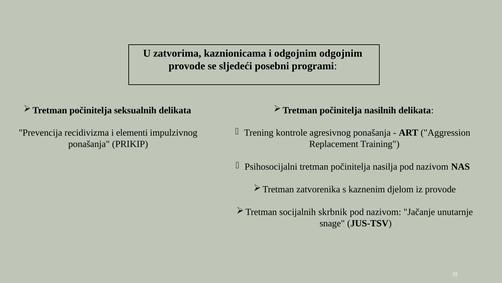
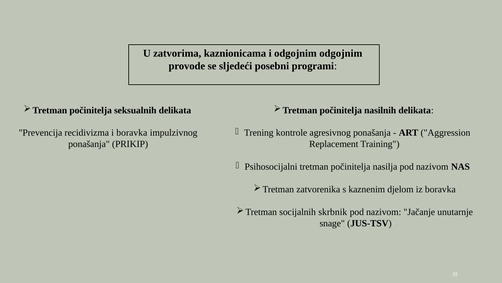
i elementi: elementi -> boravka (132, 133)
iz provode: provode -> boravka (440, 189)
